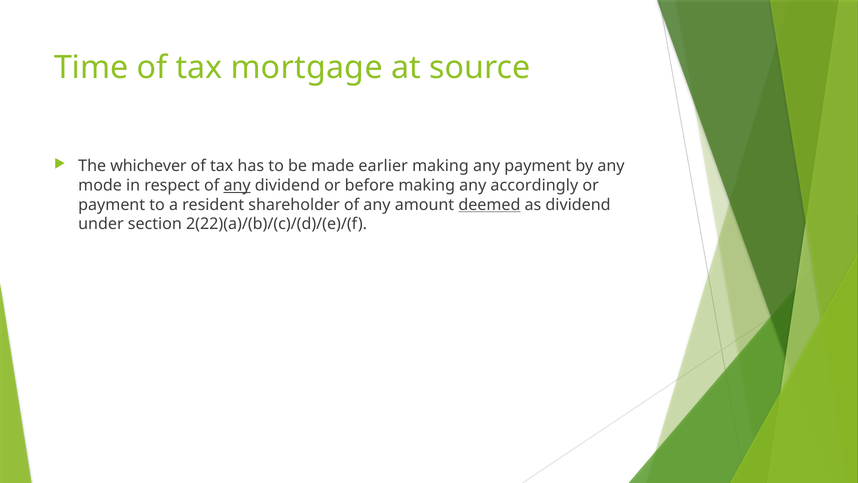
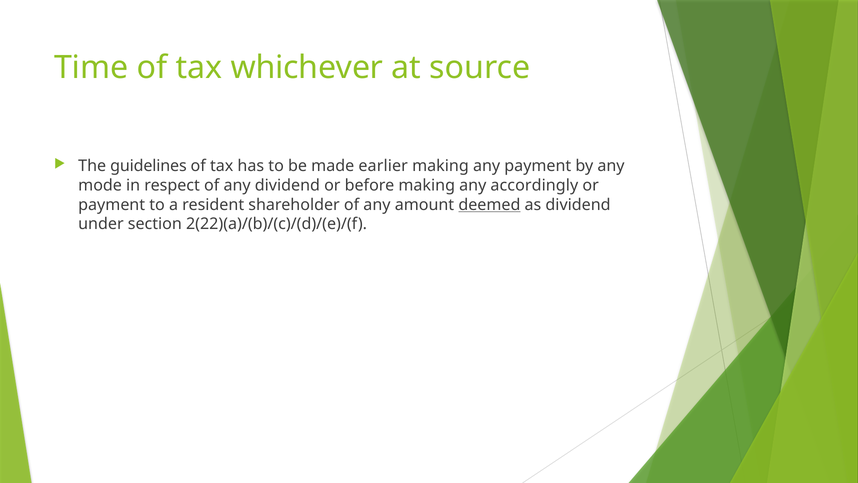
mortgage: mortgage -> whichever (307, 68)
whichever: whichever -> guidelines (148, 166)
any underline: present -> none (237, 185)
